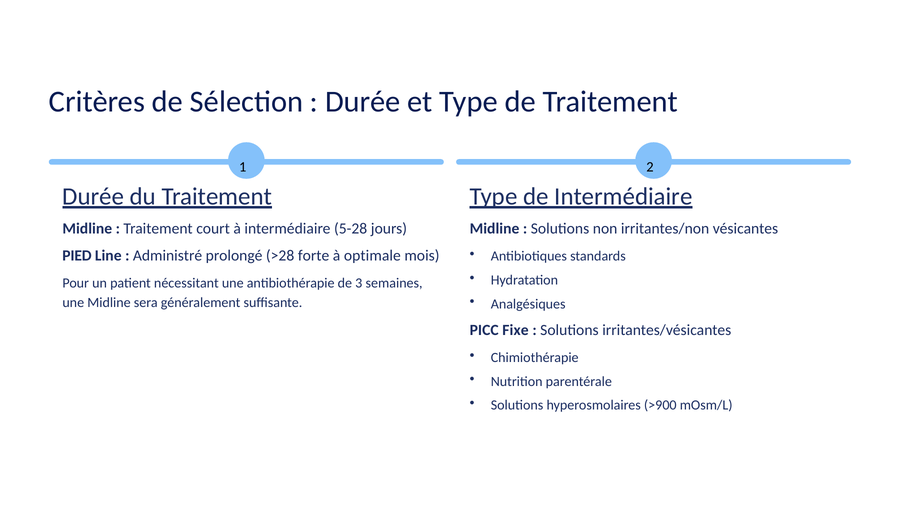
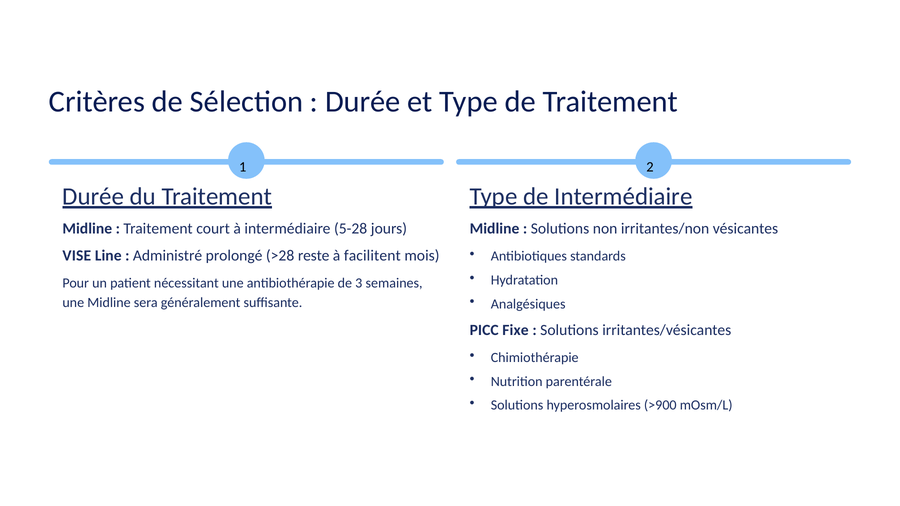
PIED: PIED -> VISE (77, 256)
forte: forte -> reste (314, 256)
optimale: optimale -> facilitent (372, 256)
